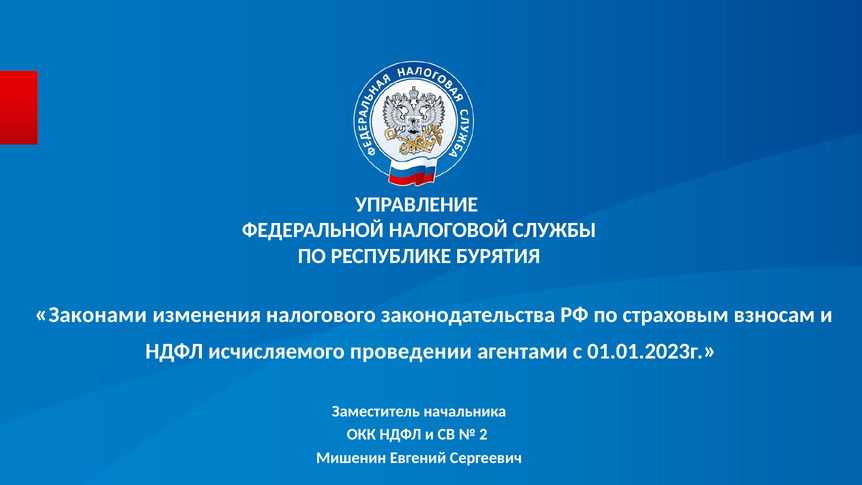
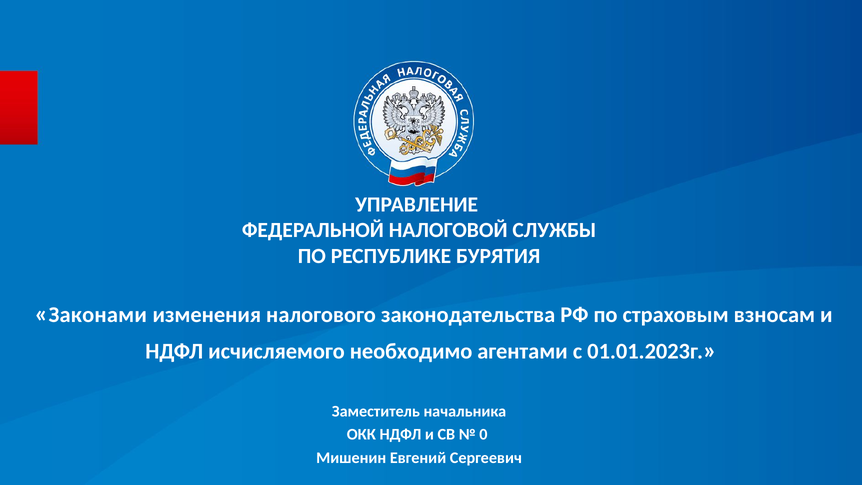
проведении: проведении -> необходимо (411, 351)
2: 2 -> 0 (483, 434)
